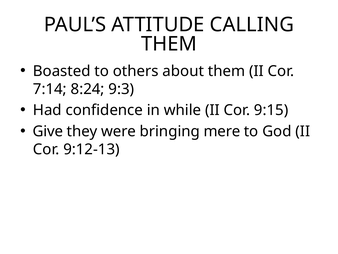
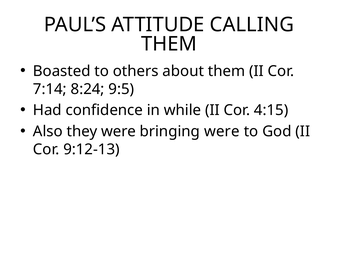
9:3: 9:3 -> 9:5 (121, 89)
9:15: 9:15 -> 4:15 (271, 110)
Give: Give -> Also (48, 131)
bringing mere: mere -> were (222, 131)
